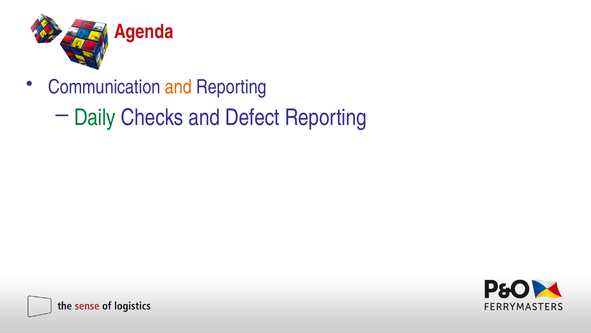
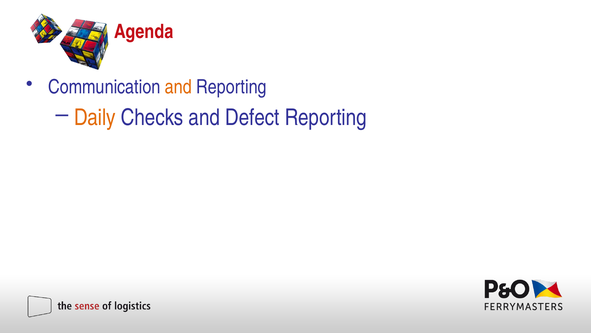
Daily colour: green -> orange (95, 117)
